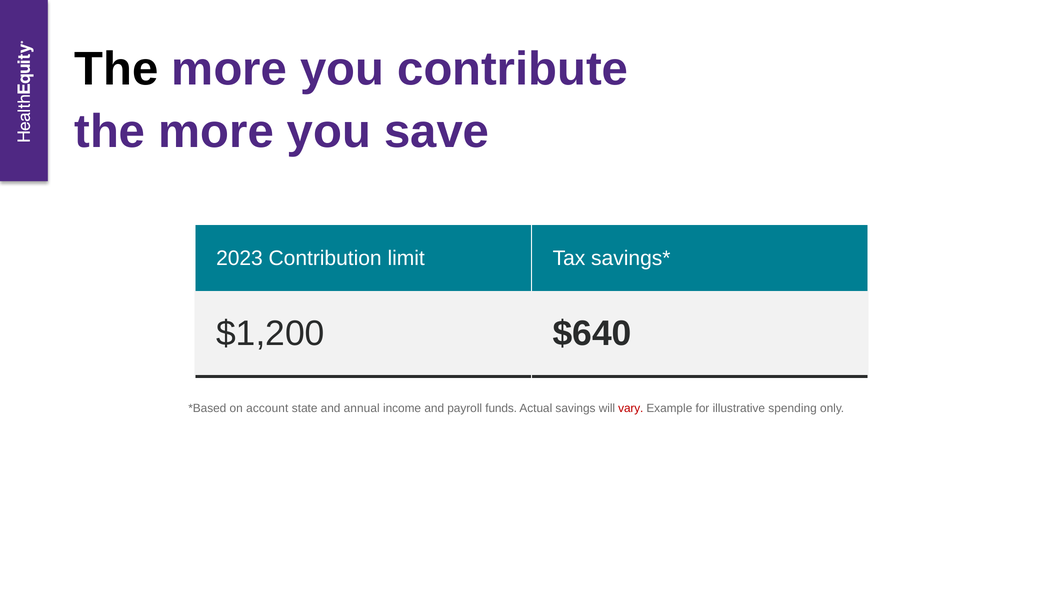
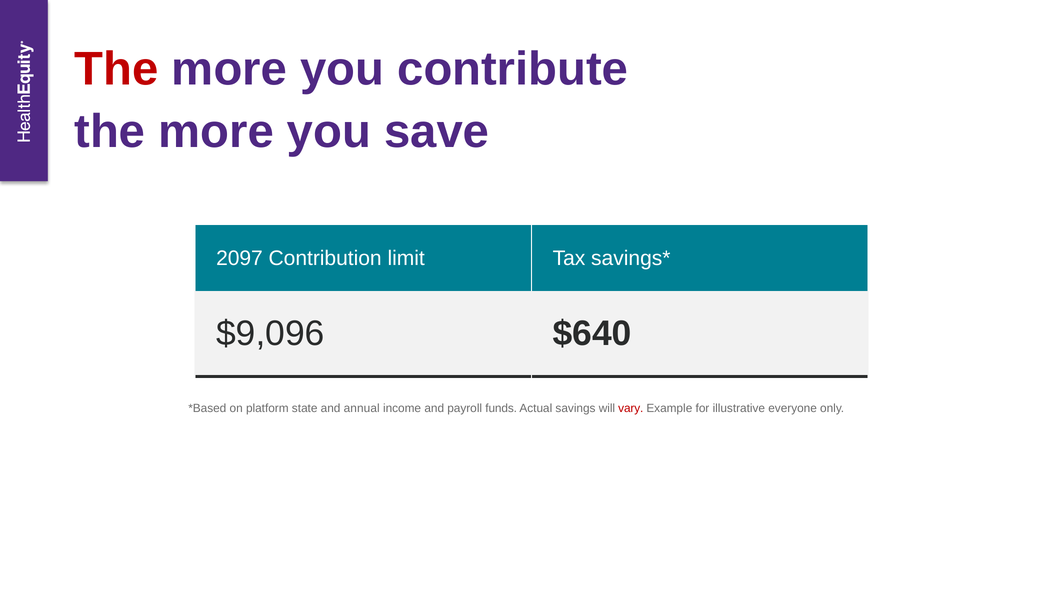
The colour: black -> red (116, 69)
2023: 2023 -> 2097 (239, 258)
$1,200: $1,200 -> $9,096 (270, 333)
account: account -> platform (267, 408)
spending: spending -> everyone (793, 408)
